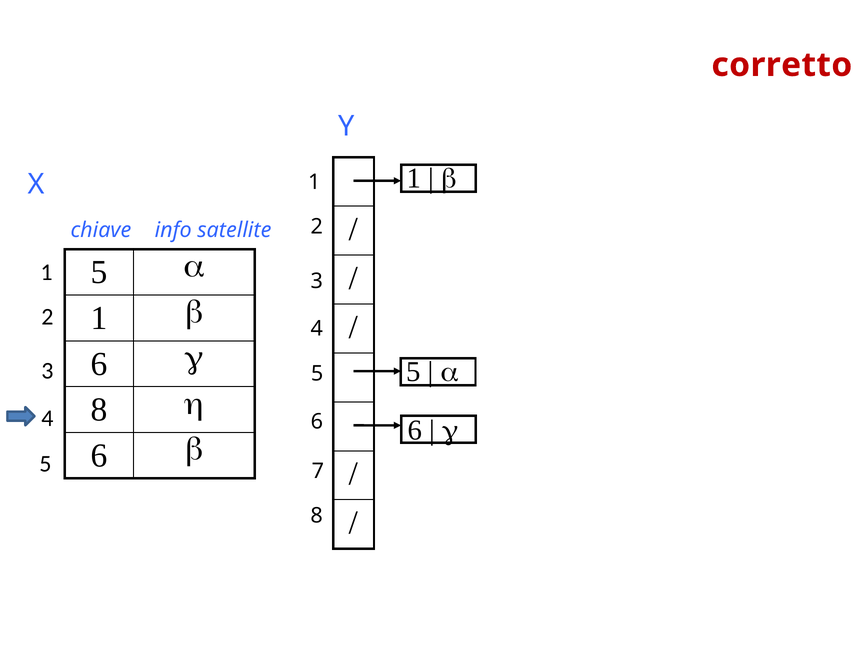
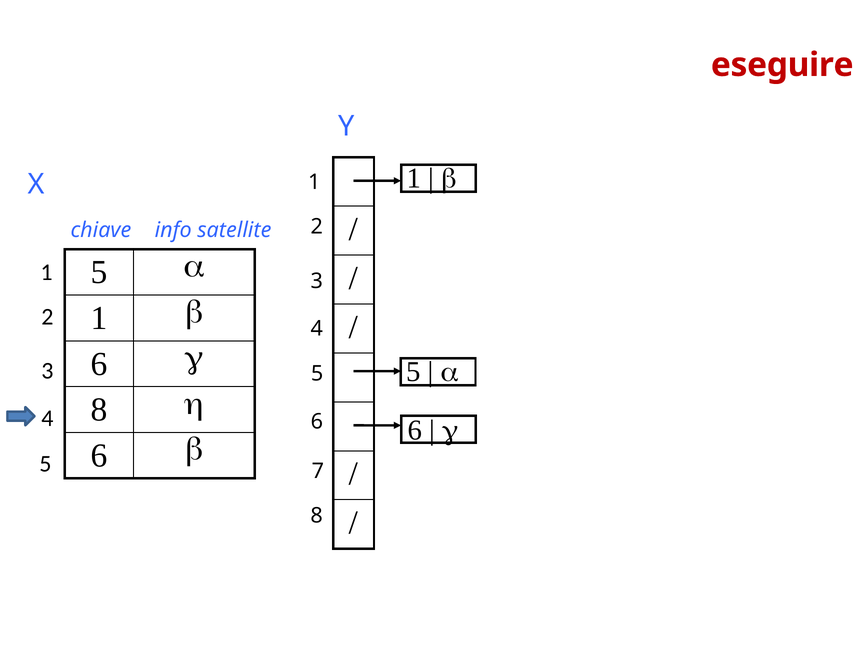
corretto: corretto -> eseguire (782, 65)
